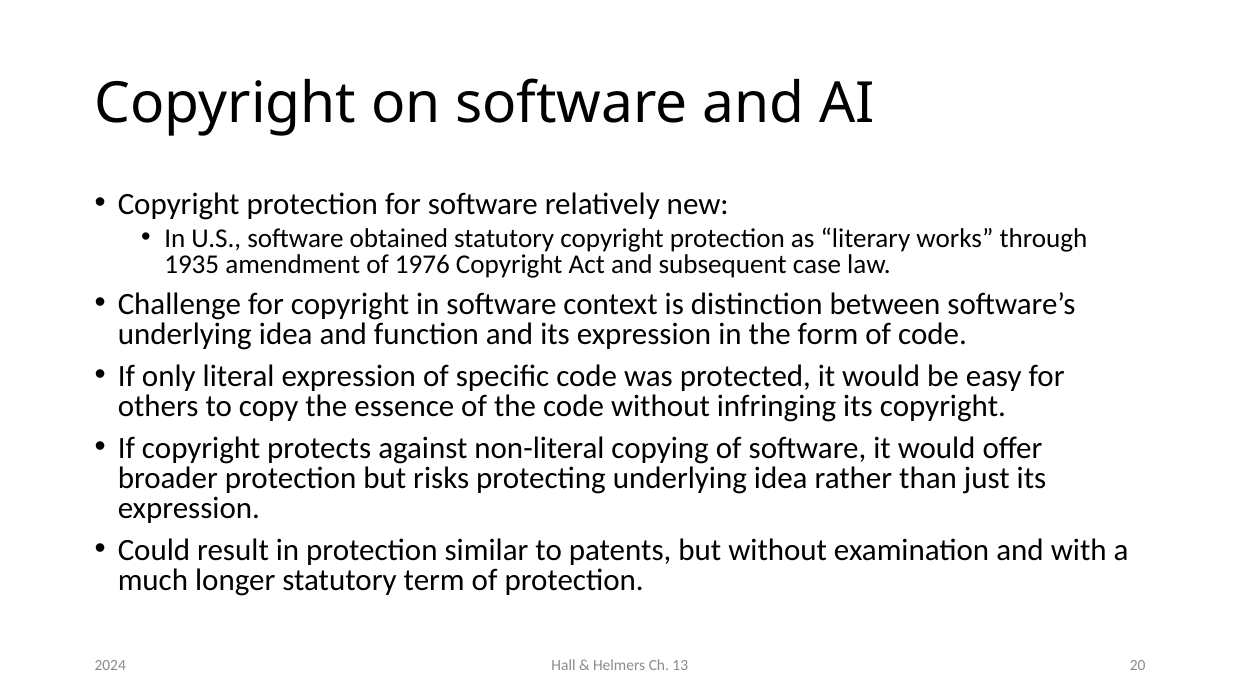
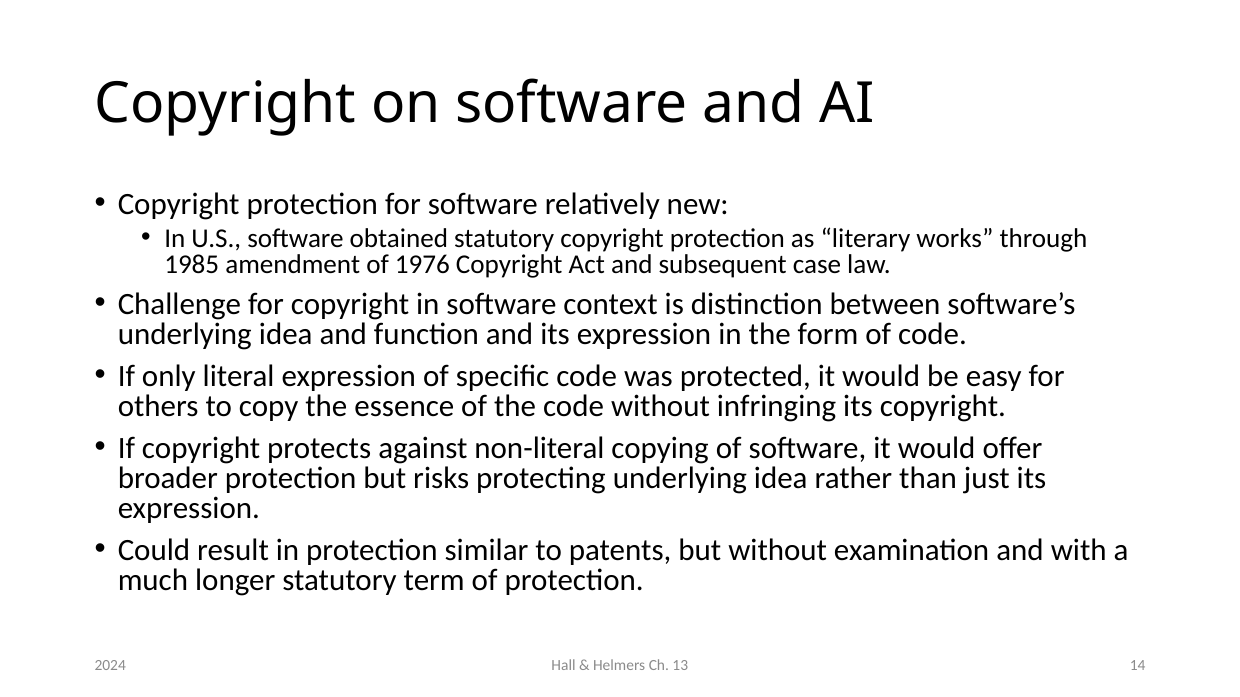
1935: 1935 -> 1985 (192, 265)
20: 20 -> 14 (1138, 666)
